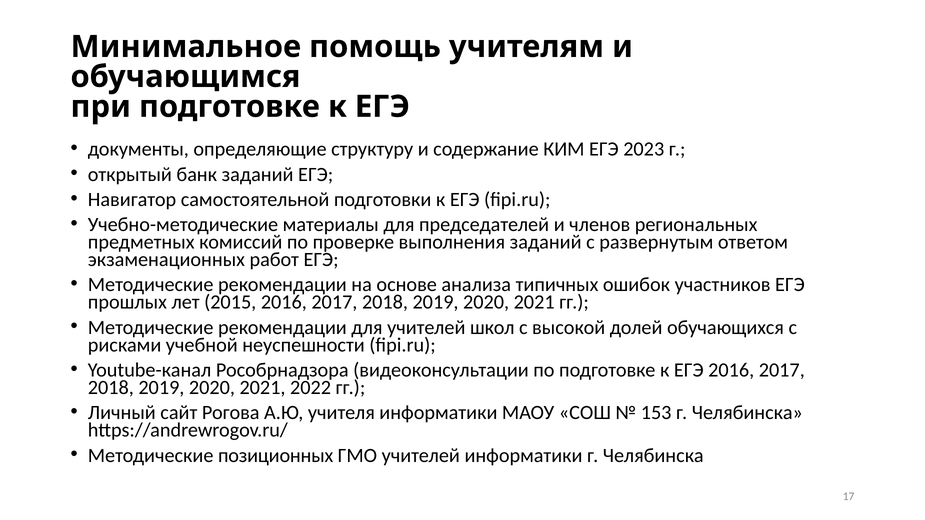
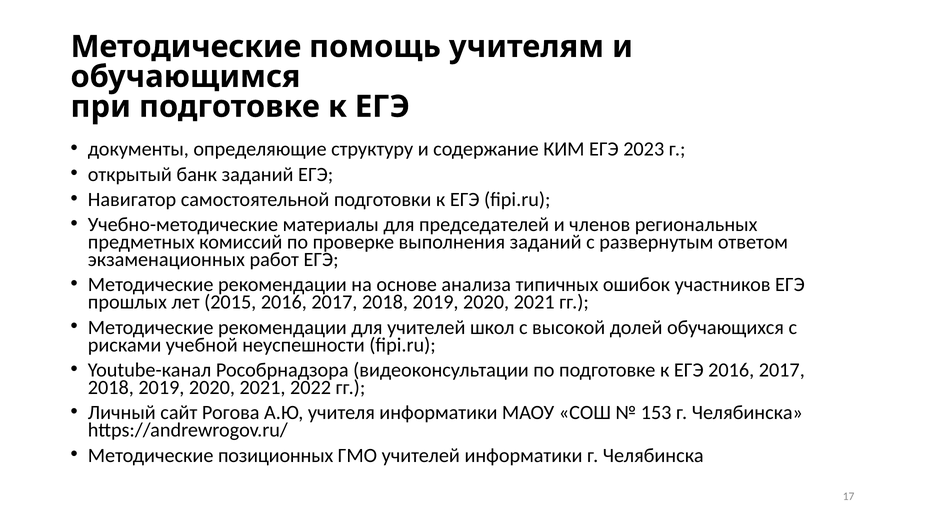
Минимальное: Минимальное -> Методические (186, 47)
